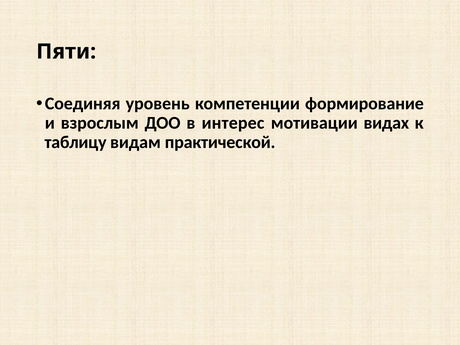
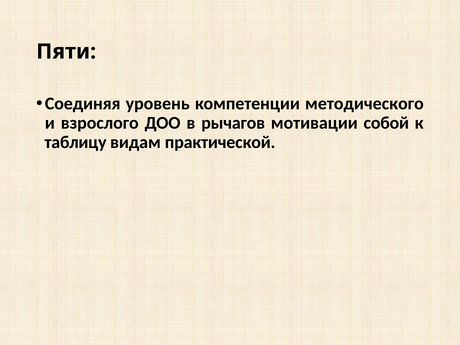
формирование: формирование -> методического (364, 104)
взрослым: взрослым -> взрослого (100, 123)
интерес: интерес -> рычагов (233, 123)
видах: видах -> собой (386, 123)
